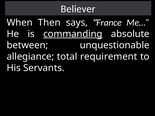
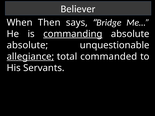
France: France -> Bridge (109, 23)
between: between -> absolute (27, 45)
allegiance underline: none -> present (30, 57)
requirement: requirement -> commanded (109, 57)
